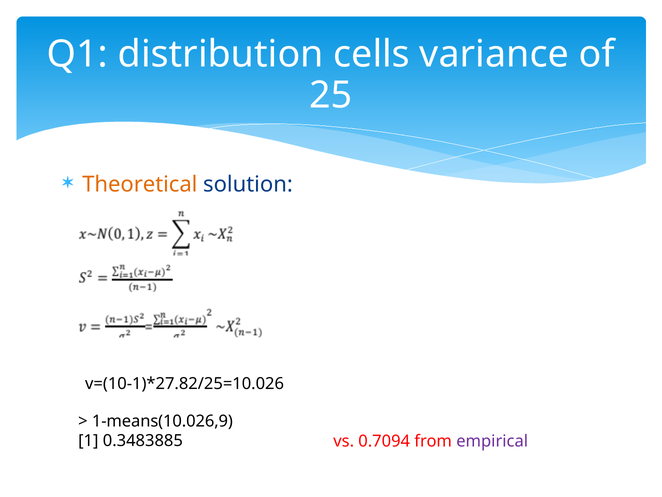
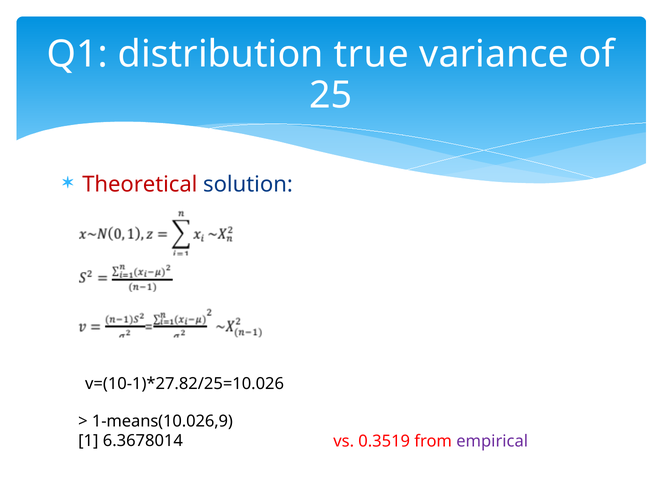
cells: cells -> true (371, 54)
Theoretical colour: orange -> red (140, 184)
0.3483885: 0.3483885 -> 6.3678014 (143, 440)
0.7094: 0.7094 -> 0.3519 (384, 441)
